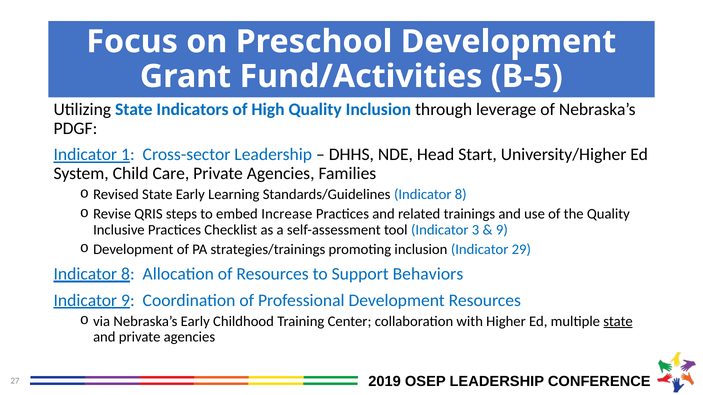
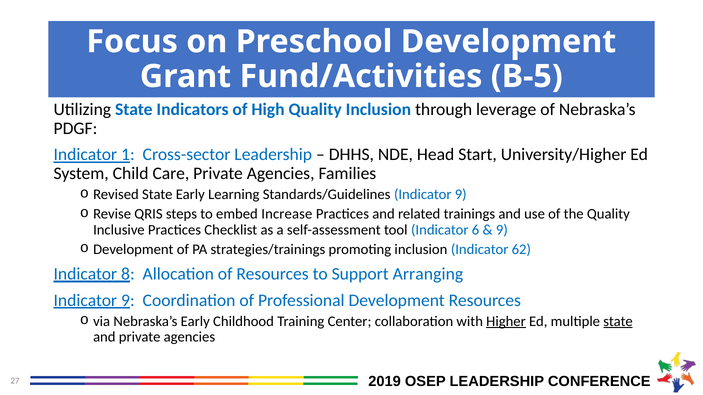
Standards/Guidelines Indicator 8: 8 -> 9 (461, 195)
3: 3 -> 6 (476, 230)
29: 29 -> 62 (521, 250)
Behaviors: Behaviors -> Arranging (428, 274)
Higher underline: none -> present (506, 322)
